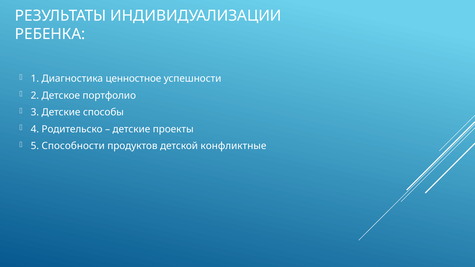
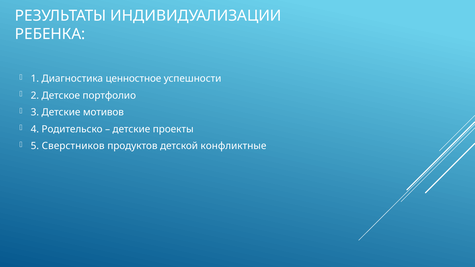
способы: способы -> мотивов (103, 112)
Способности: Способности -> Сверстников (73, 146)
